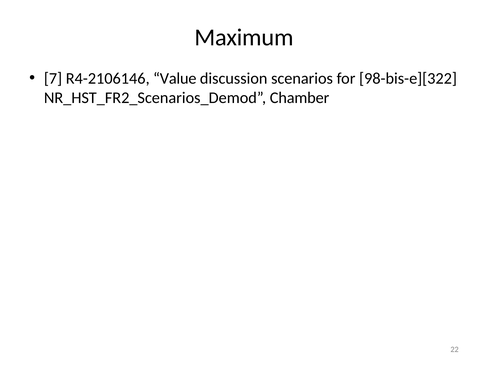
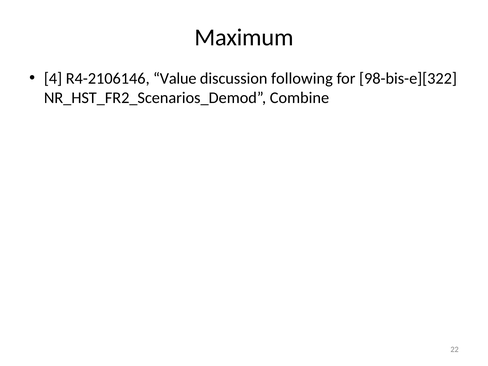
7: 7 -> 4 (53, 78)
scenarios: scenarios -> following (302, 78)
Chamber: Chamber -> Combine (299, 98)
